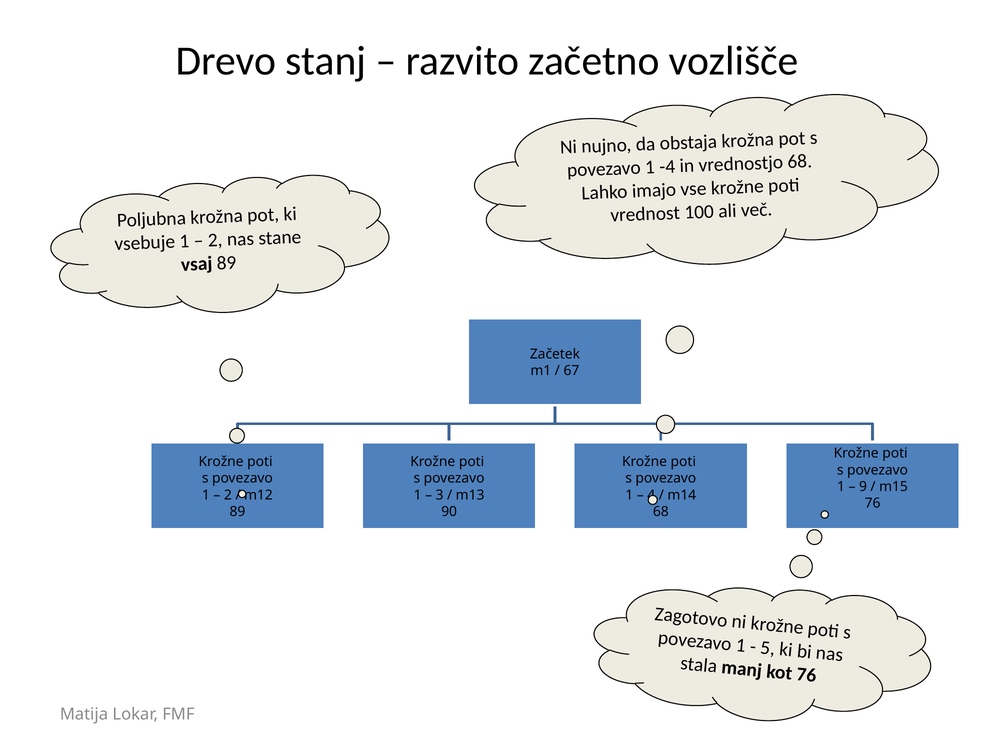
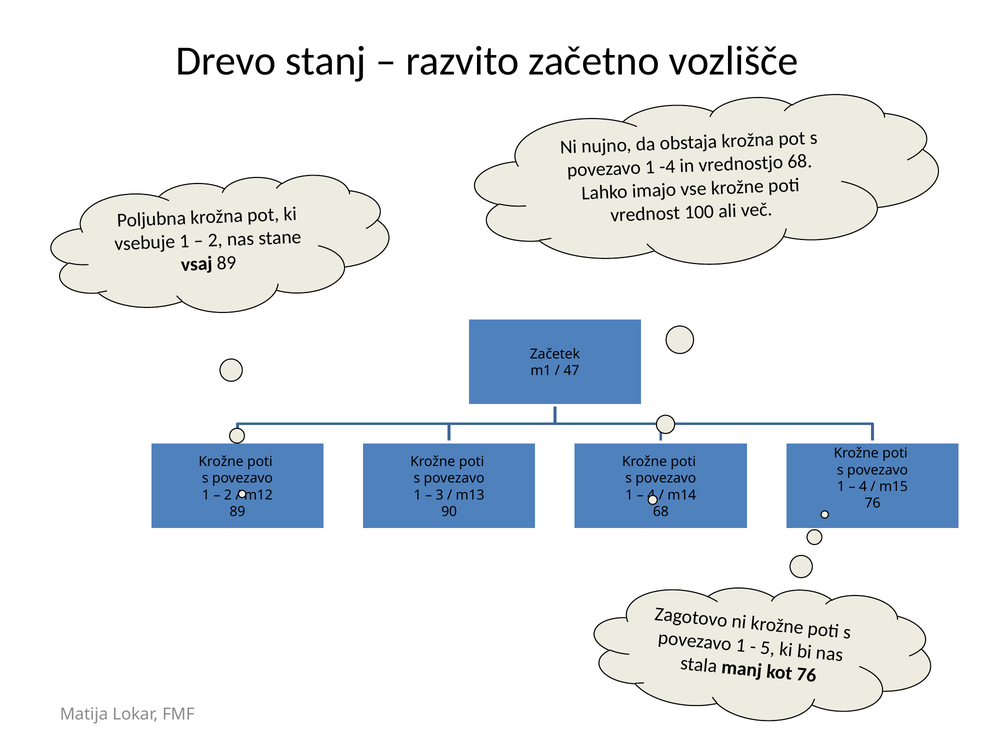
67: 67 -> 47 (571, 371)
9: 9 -> 4 (863, 487)
